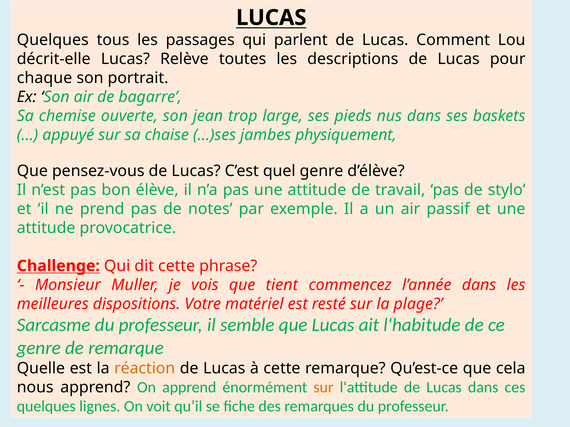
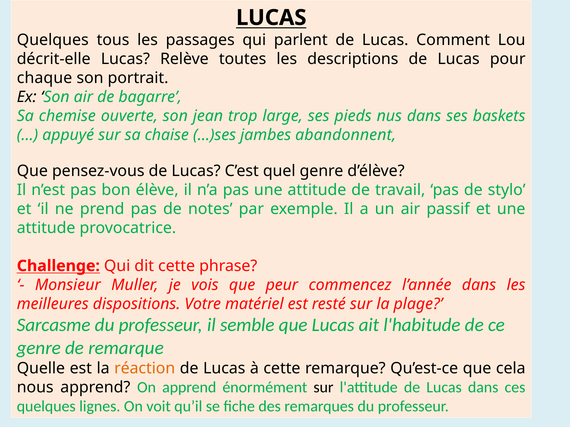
physiquement: physiquement -> abandonnent (346, 135)
tient: tient -> peur (282, 285)
sur colour: orange -> black (323, 388)
